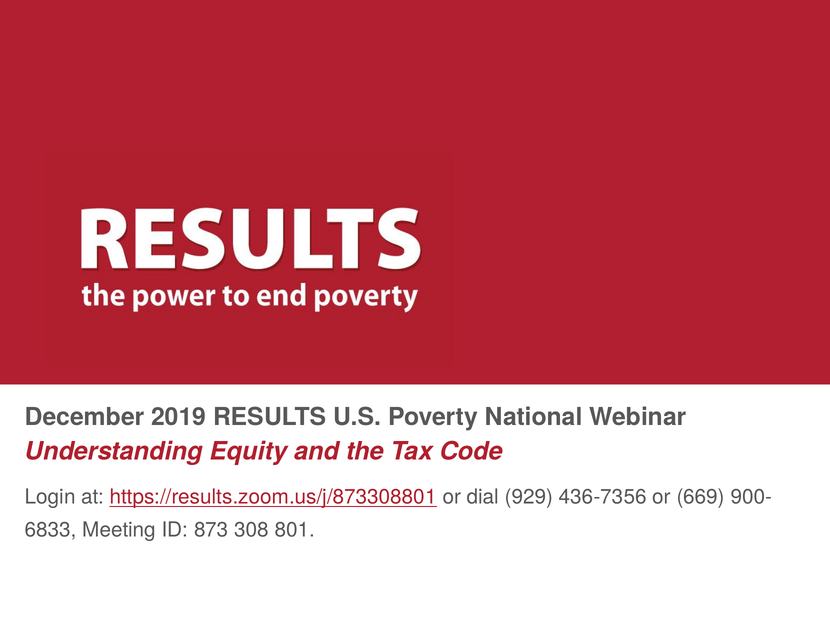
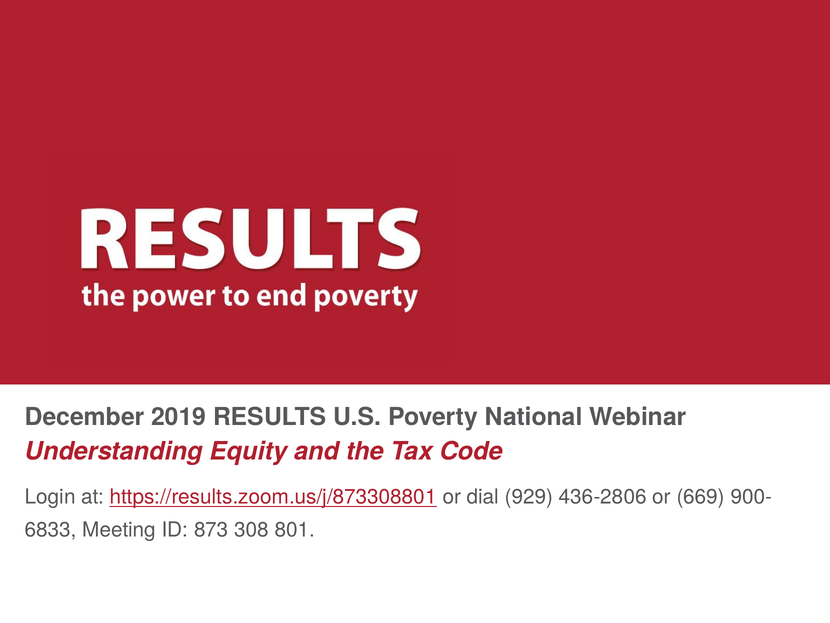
436-7356: 436-7356 -> 436-2806 (603, 496)
